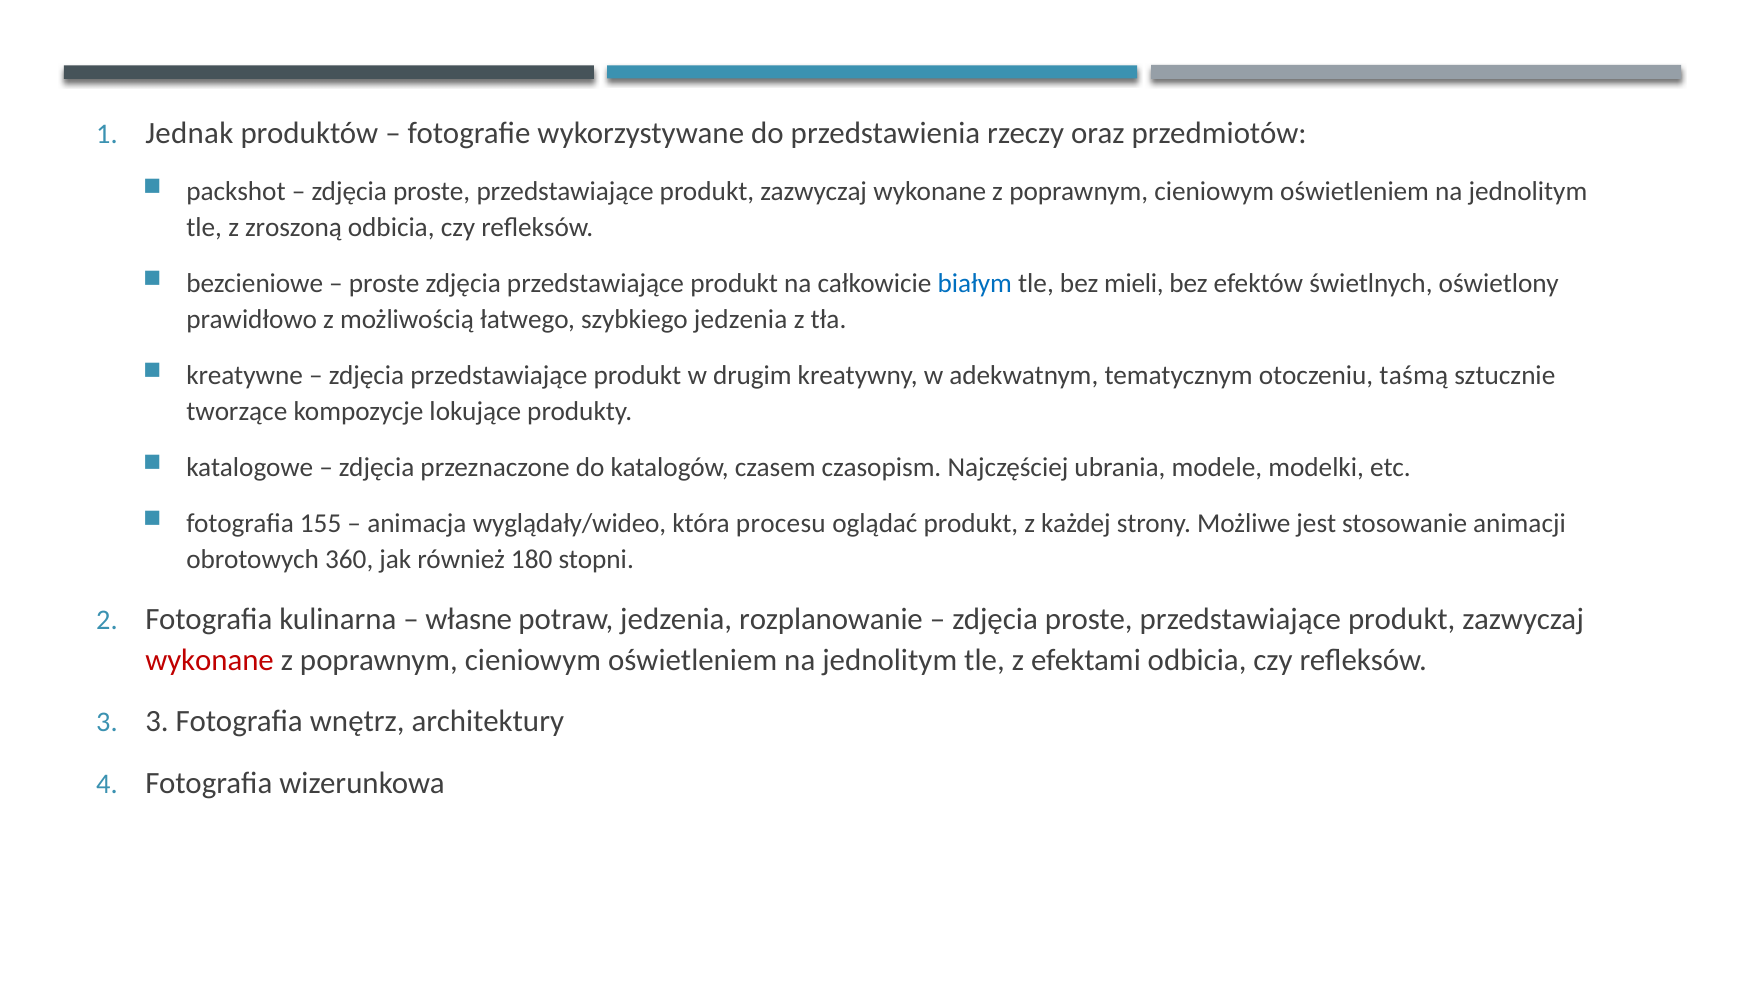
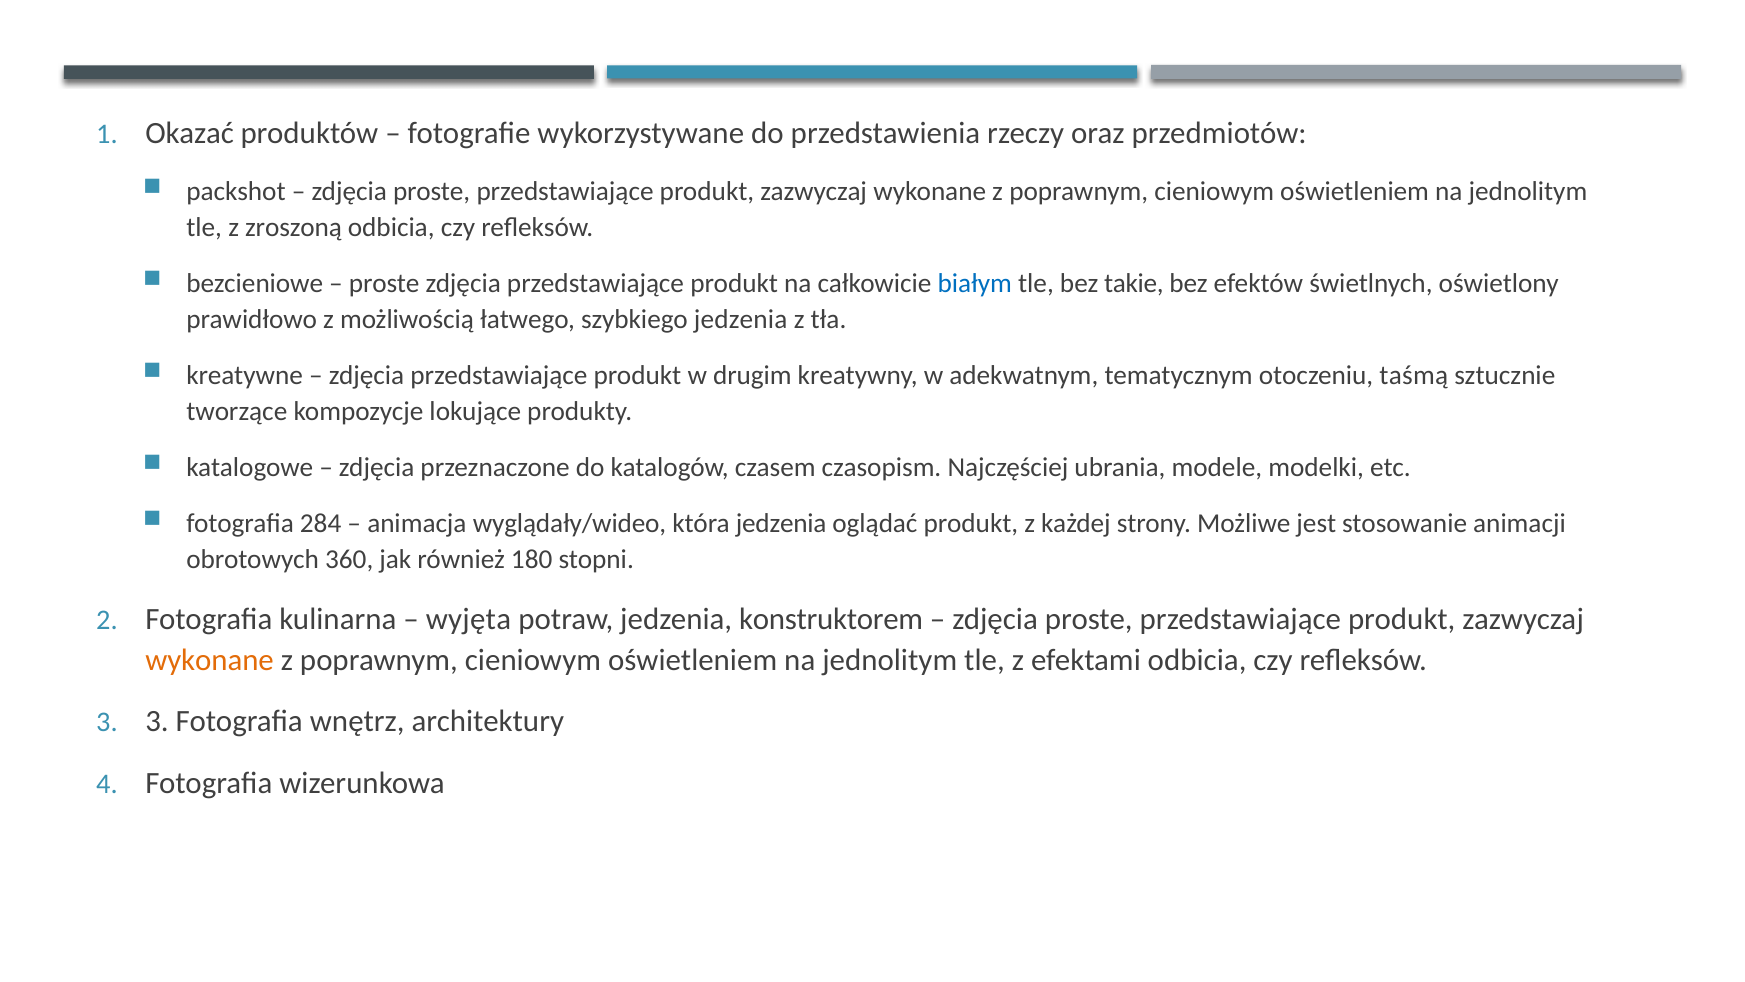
Jednak: Jednak -> Okazać (190, 134)
mieli: mieli -> takie (1134, 283)
155: 155 -> 284 (321, 523)
która procesu: procesu -> jedzenia (781, 523)
własne: własne -> wyjęta (468, 619)
rozplanowanie: rozplanowanie -> konstruktorem (831, 619)
wykonane colour: red -> orange (210, 660)
